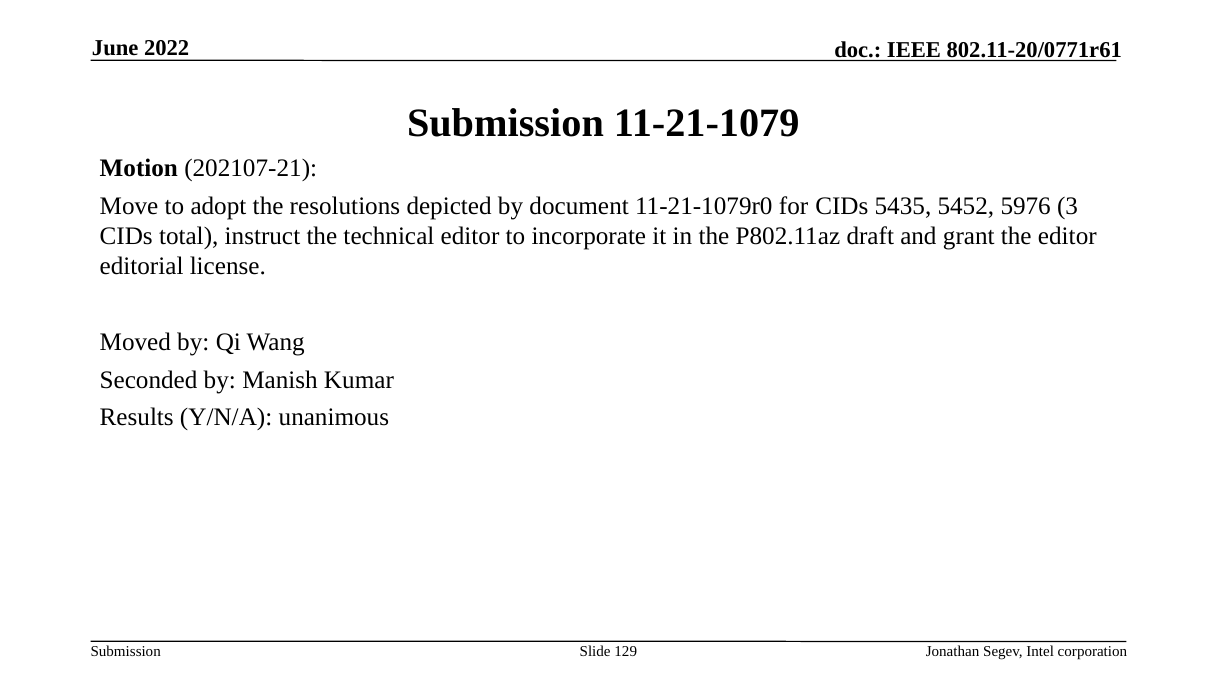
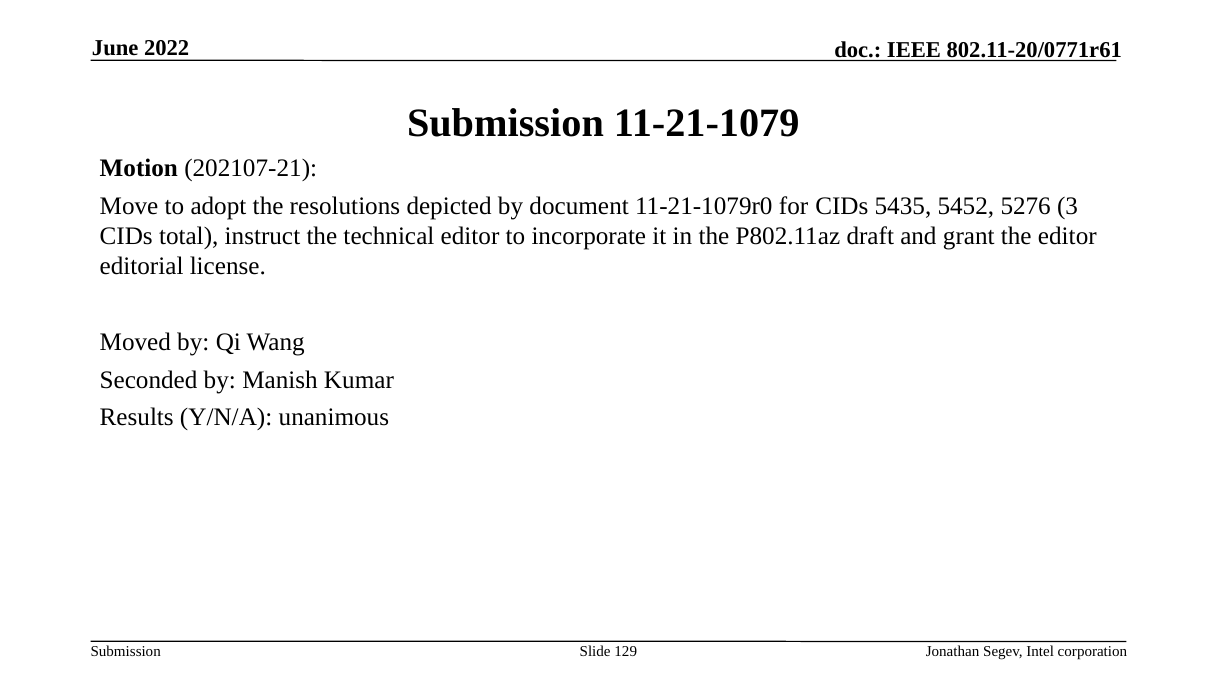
5976: 5976 -> 5276 (1026, 206)
